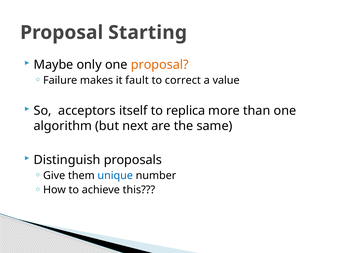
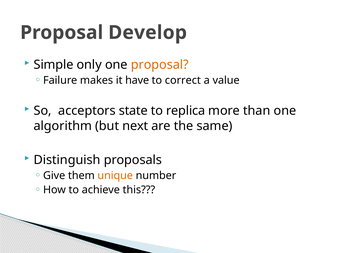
Starting: Starting -> Develop (148, 33)
Maybe: Maybe -> Simple (54, 65)
fault: fault -> have (137, 80)
itself: itself -> state (133, 111)
unique colour: blue -> orange (115, 175)
